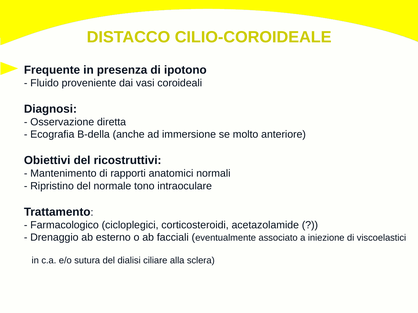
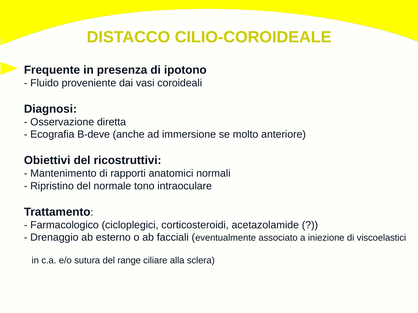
B-della: B-della -> B-deve (94, 135)
dialisi: dialisi -> range (129, 261)
